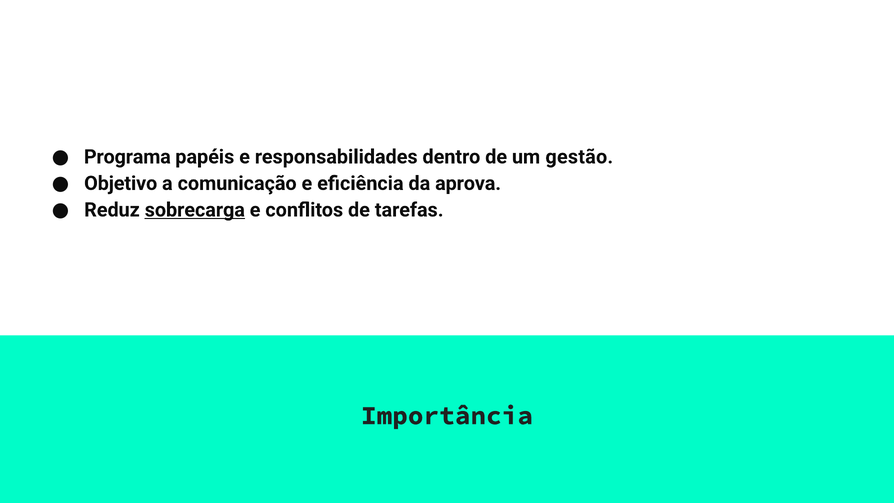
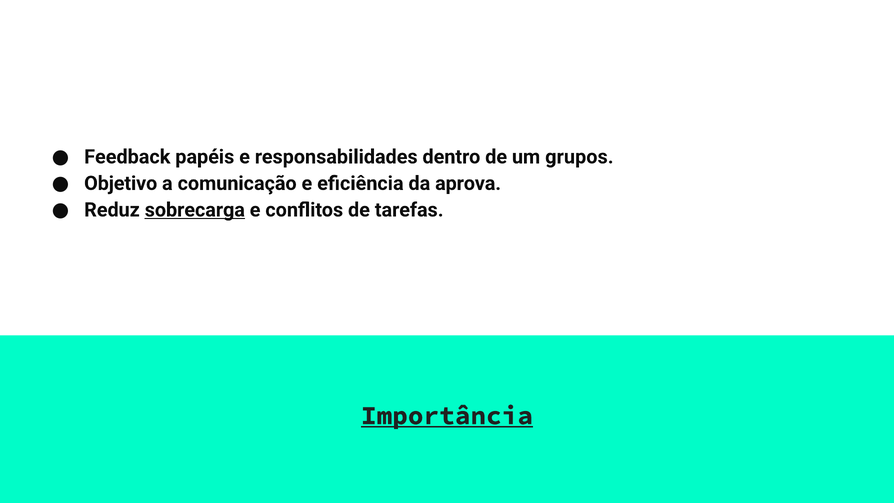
Programa: Programa -> Feedback (127, 157)
gestão: gestão -> grupos (579, 157)
Importância underline: none -> present (447, 416)
